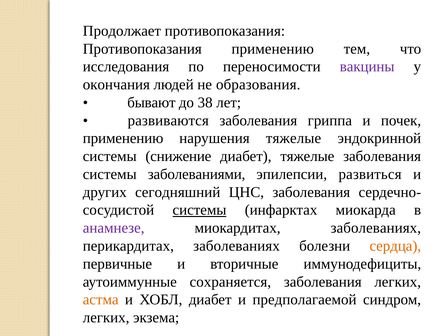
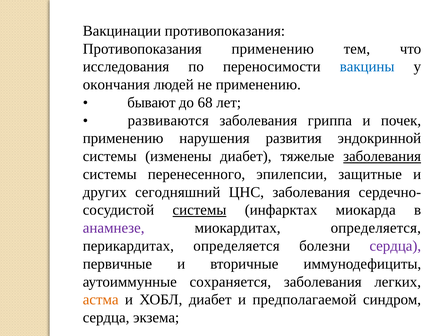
Продолжает: Продолжает -> Вакцинации (122, 31)
вакцины colour: purple -> blue (367, 67)
не образования: образования -> применению (258, 85)
38: 38 -> 68 (205, 103)
нарушения тяжелые: тяжелые -> развития (294, 138)
снижение: снижение -> изменены (178, 156)
заболевания underline: none -> present (382, 156)
заболеваниями: заболеваниями -> перенесенного (197, 174)
развиться: развиться -> защитные (370, 174)
миокардитах заболеваниях: заболеваниях -> определяется (376, 228)
перикардитах заболеваниях: заболеваниях -> определяется (236, 246)
сердца colour: orange -> purple (395, 246)
легких: легких -> сердца (106, 318)
